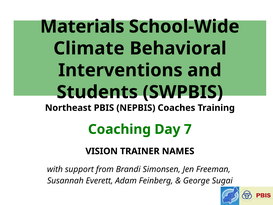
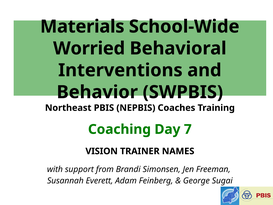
Climate: Climate -> Worried (89, 48)
Students: Students -> Behavior (97, 92)
